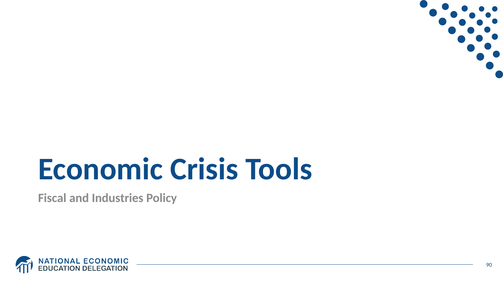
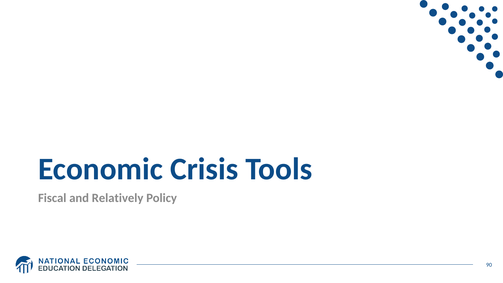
Industries: Industries -> Relatively (118, 198)
